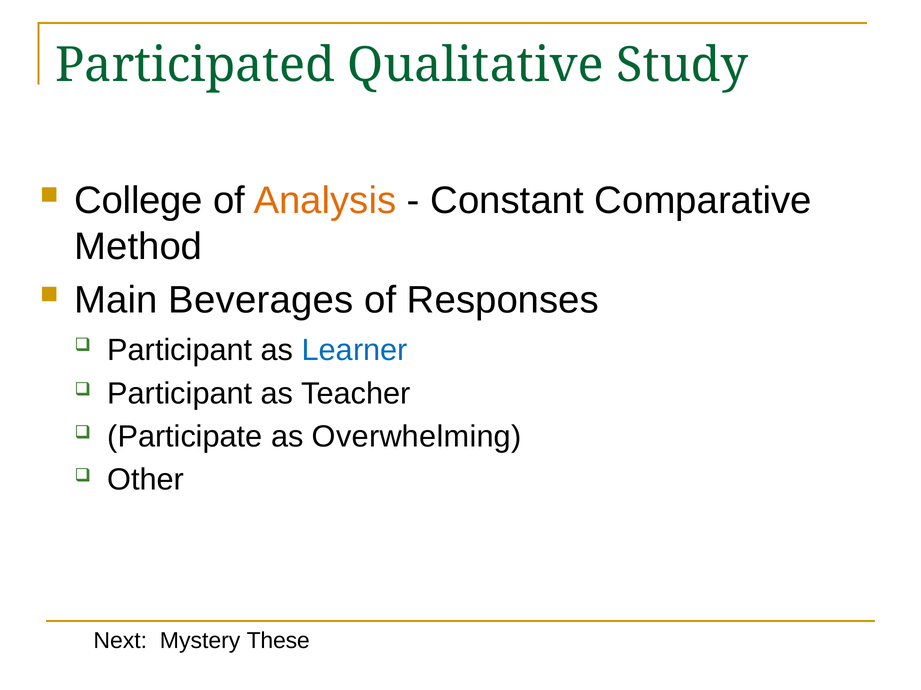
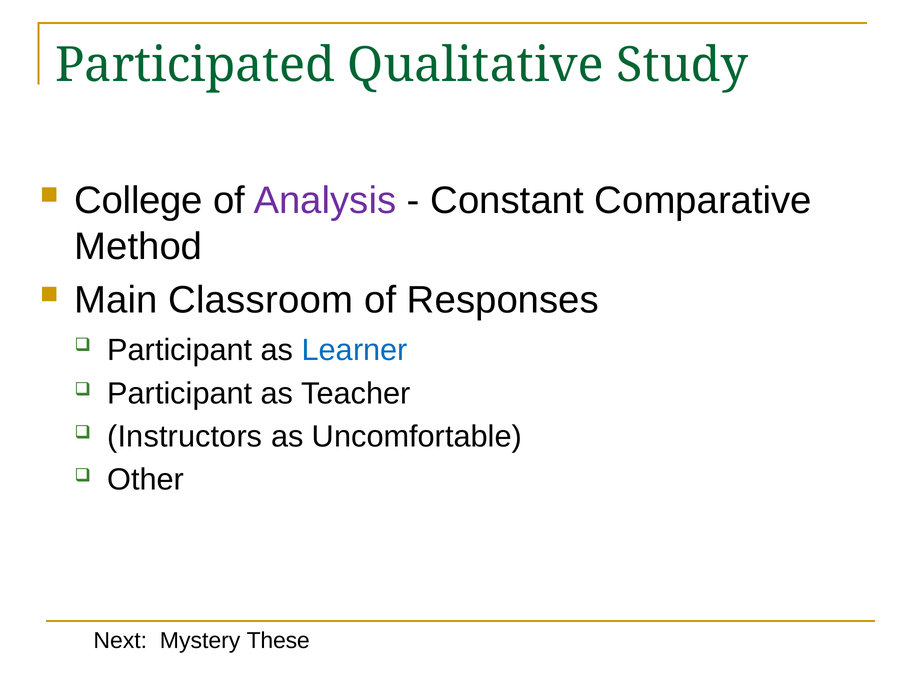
Analysis colour: orange -> purple (325, 201)
Beverages: Beverages -> Classroom (261, 300)
Participate: Participate -> Instructors (185, 437)
Overwhelming: Overwhelming -> Uncomfortable (417, 437)
